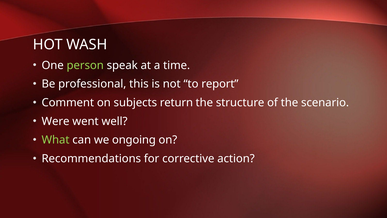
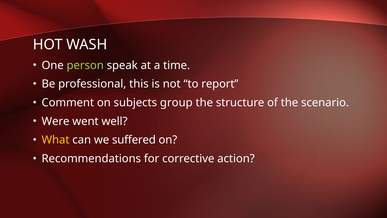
return: return -> group (176, 103)
What colour: light green -> yellow (56, 140)
ongoing: ongoing -> suffered (134, 140)
